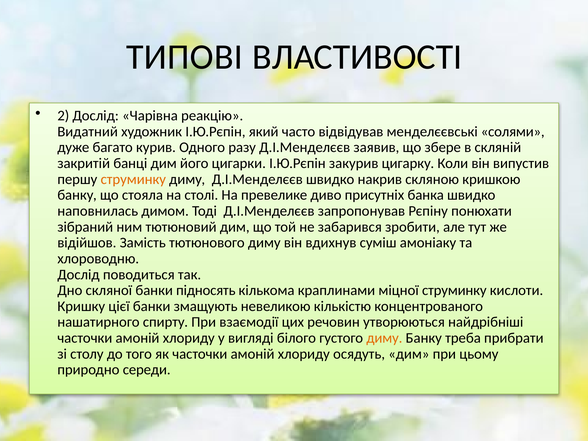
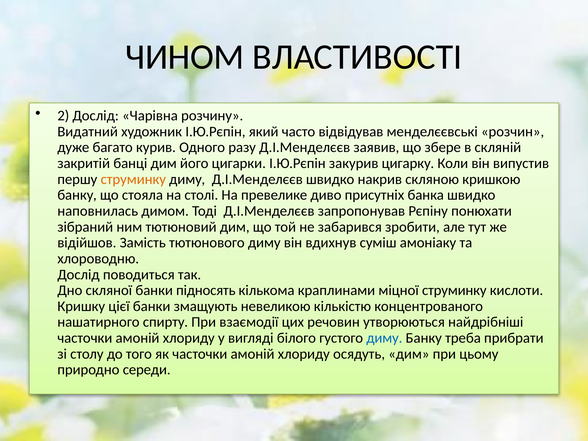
ТИПОВІ: ТИПОВІ -> ЧИНОМ (185, 57)
реакцію: реакцію -> розчину (212, 116)
солями: солями -> розчин (513, 132)
диму colour: orange -> blue (384, 338)
